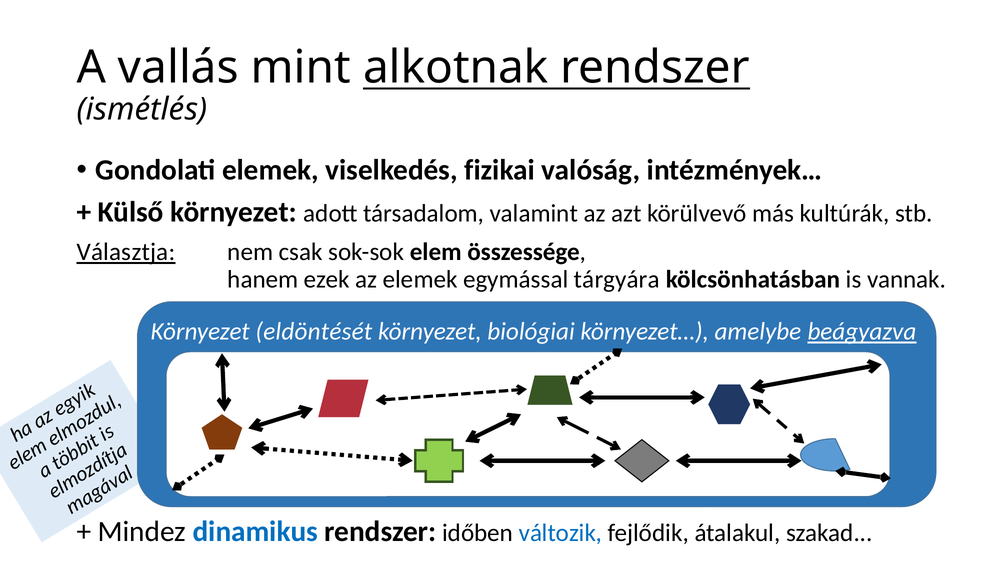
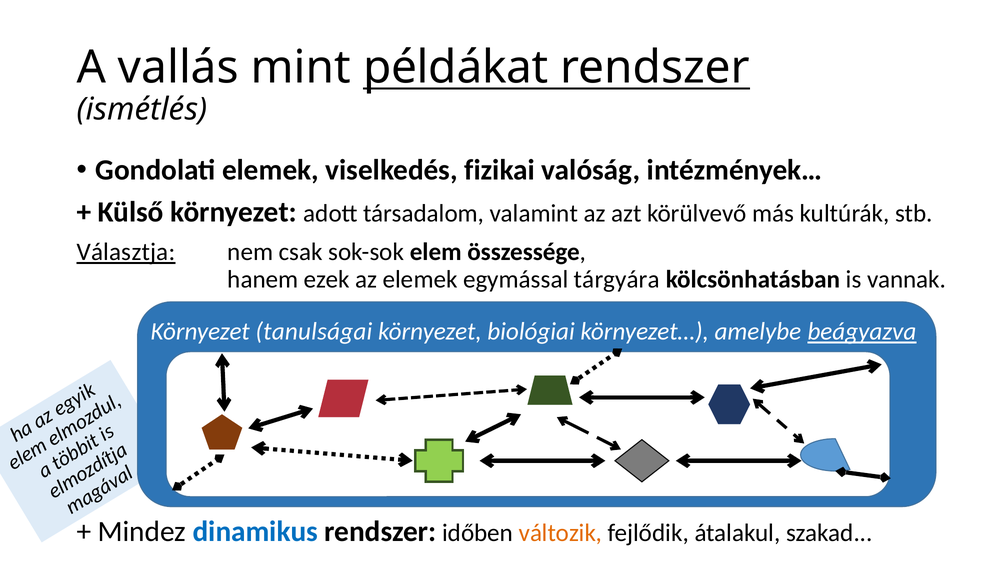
alkotnak: alkotnak -> példákat (456, 67)
eldöntését: eldöntését -> tanulságai (314, 331)
változik colour: blue -> orange (560, 532)
